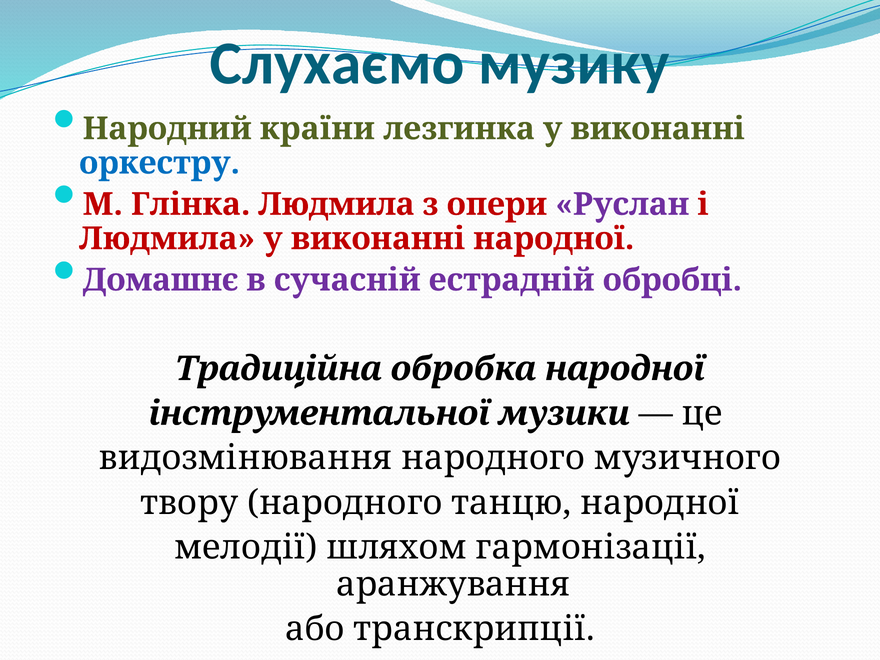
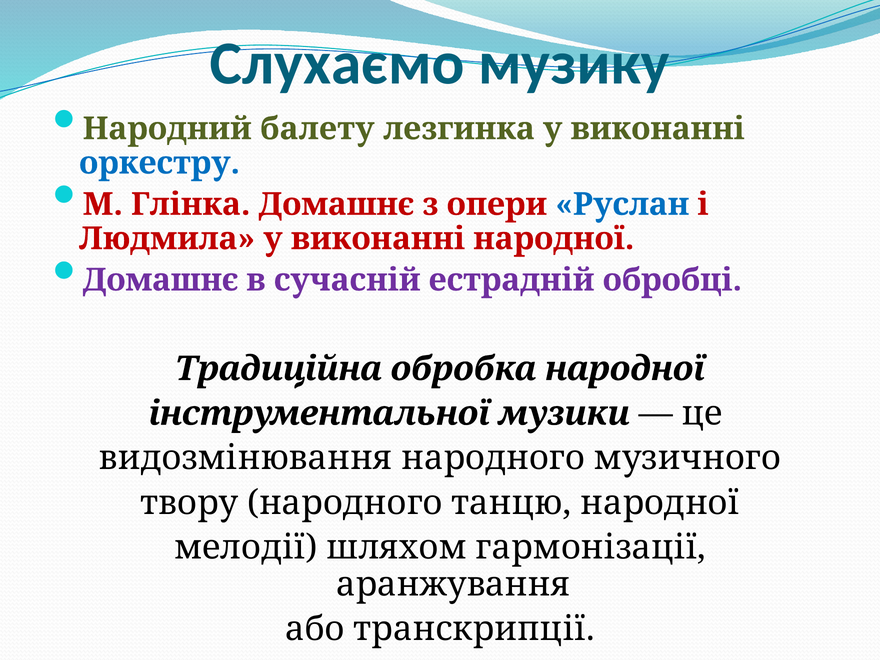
країни: країни -> балету (317, 129)
Глінка Людмила: Людмила -> Домашнє (336, 204)
Руслан colour: purple -> blue (622, 204)
